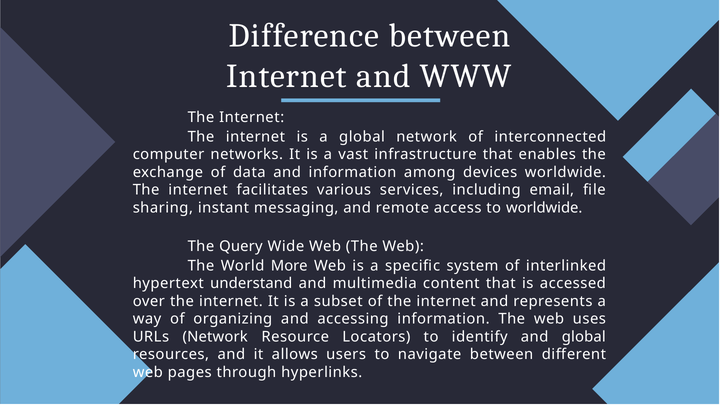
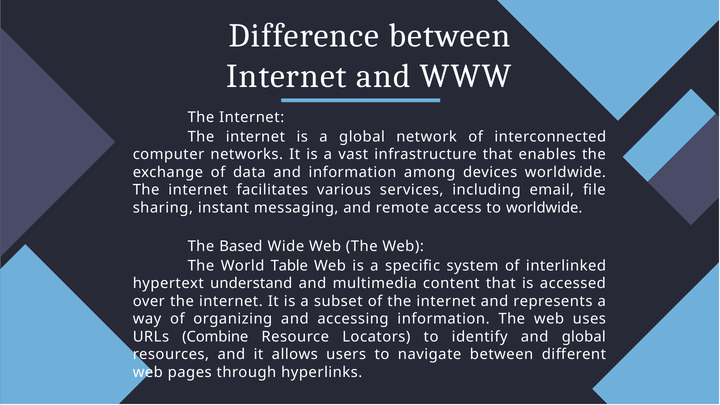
Query: Query -> Based (241, 247)
More: More -> Table (289, 266)
URLs Network: Network -> Combine (215, 337)
